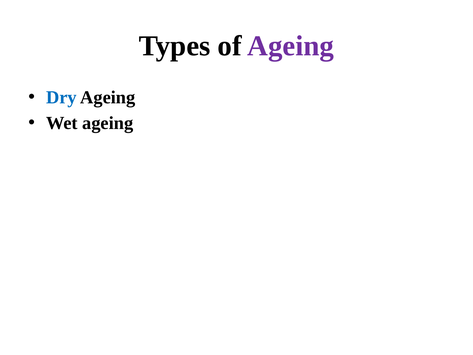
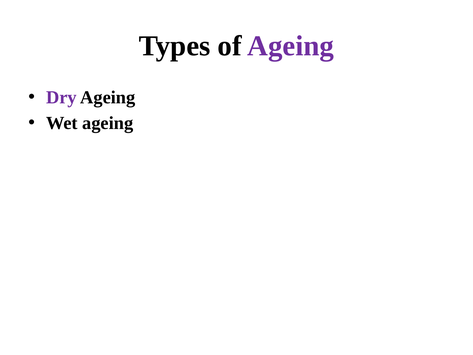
Dry colour: blue -> purple (61, 97)
